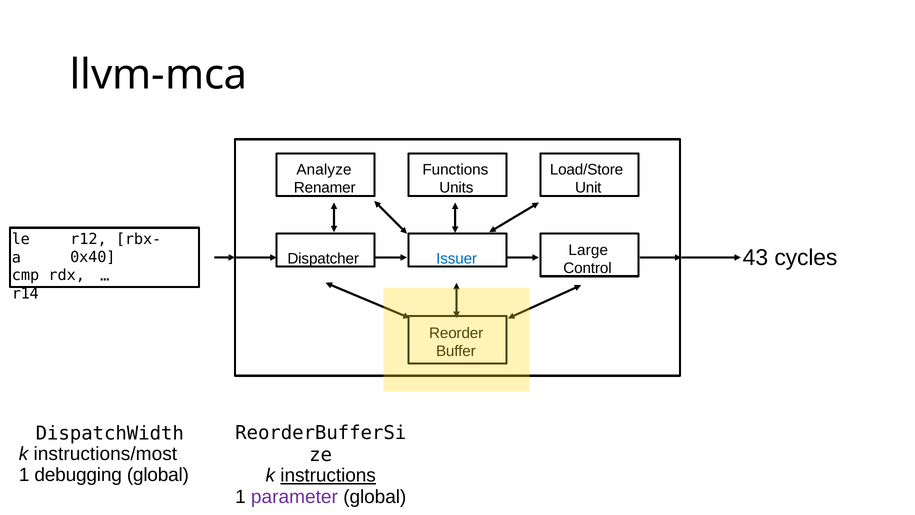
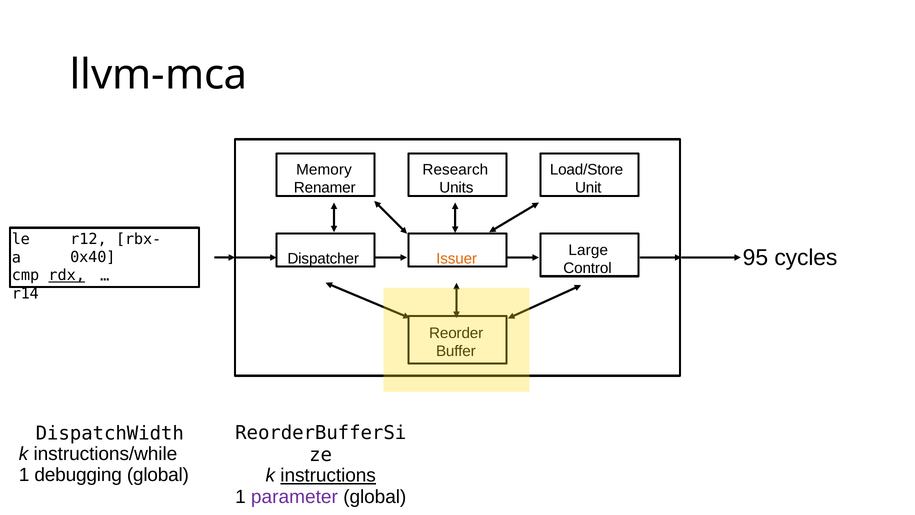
Analyze: Analyze -> Memory (324, 170)
Functions: Functions -> Research (455, 170)
Issuer colour: blue -> orange (457, 258)
43: 43 -> 95 (755, 258)
rdx underline: none -> present (67, 275)
instructions/most: instructions/most -> instructions/while (105, 454)
